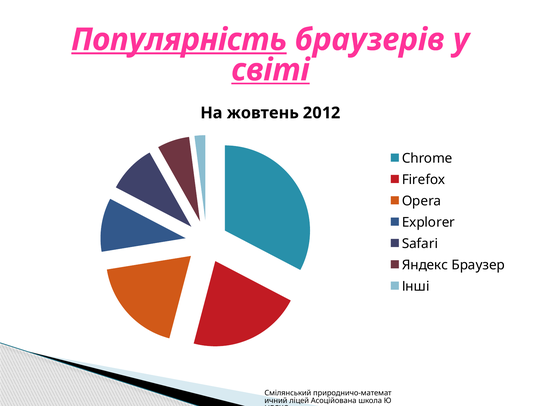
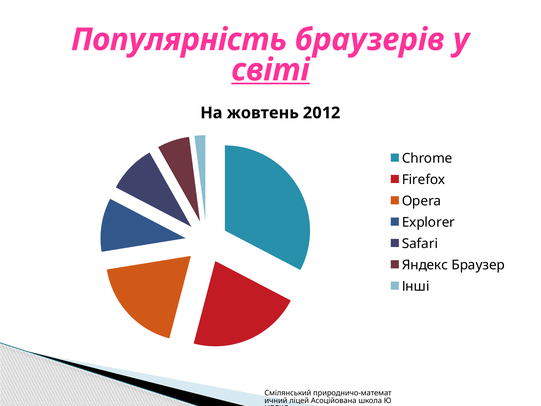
Популярність underline: present -> none (179, 40)
